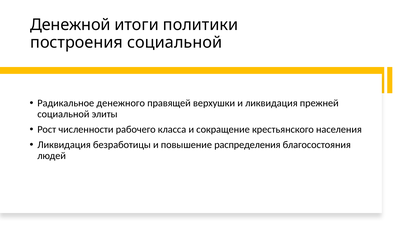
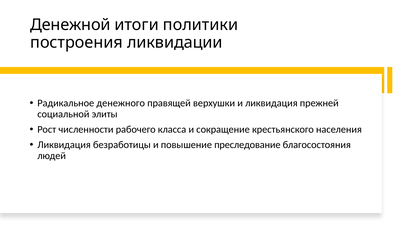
построения социальной: социальной -> ликвидации (175, 42)
распределения: распределения -> преследование (247, 145)
